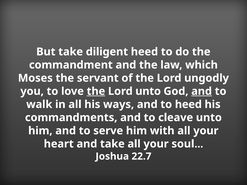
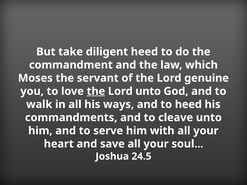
ungodly: ungodly -> genuine (207, 78)
and underline: present -> none (202, 91)
and take: take -> save (112, 144)
22.7: 22.7 -> 24.5 (141, 157)
